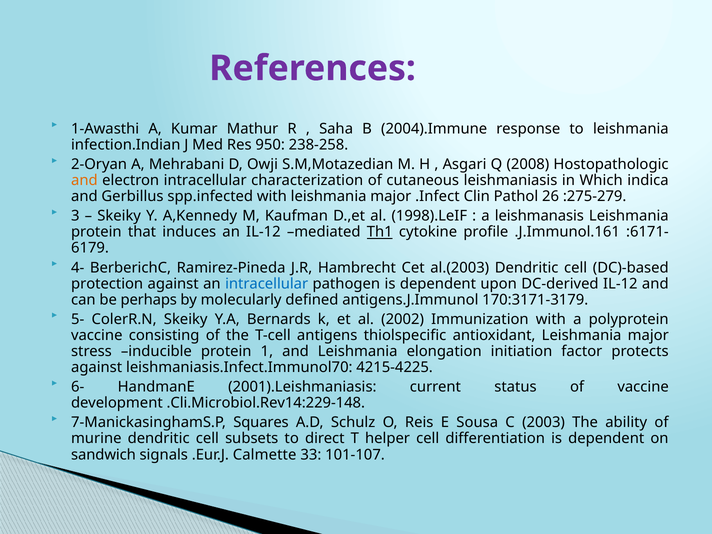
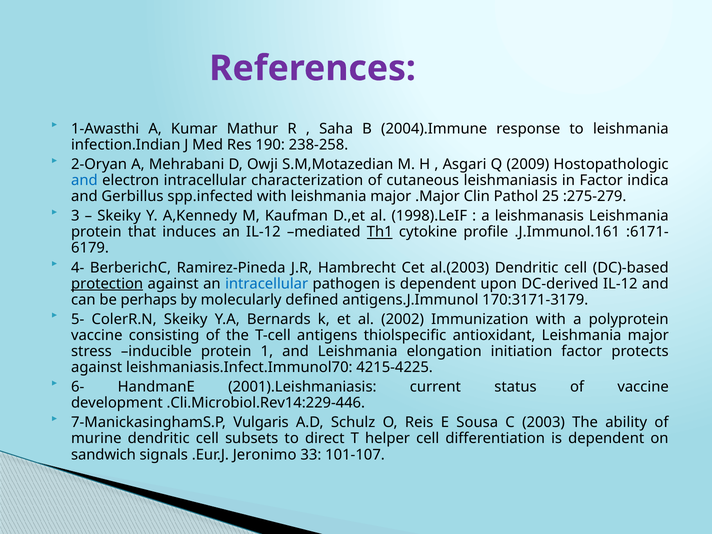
950: 950 -> 190 (270, 145)
2008: 2008 -> 2009 (528, 164)
and colour: orange -> blue (84, 180)
in Which: Which -> Factor (601, 180)
.Infect: .Infect -> .Major (437, 196)
26: 26 -> 25 (551, 196)
protection underline: none -> present (107, 284)
.Cli.Microbiol.Rev14:229-148: .Cli.Microbiol.Rev14:229-148 -> .Cli.Microbiol.Rev14:229-446 (266, 403)
Squares: Squares -> Vulgaris (261, 423)
Calmette: Calmette -> Jeronimo (265, 455)
